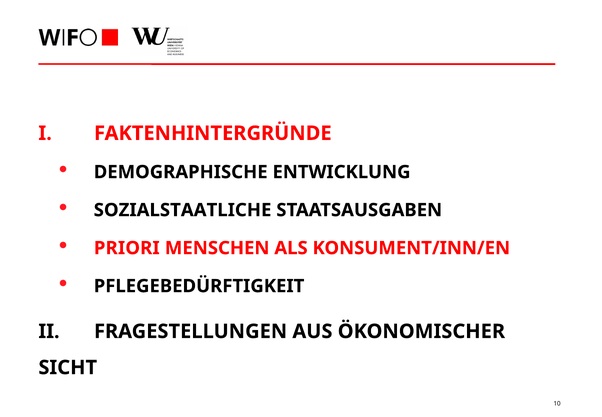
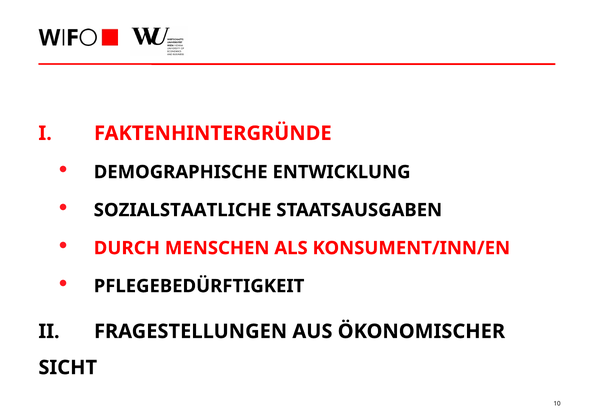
PRIORI: PRIORI -> DURCH (127, 248)
